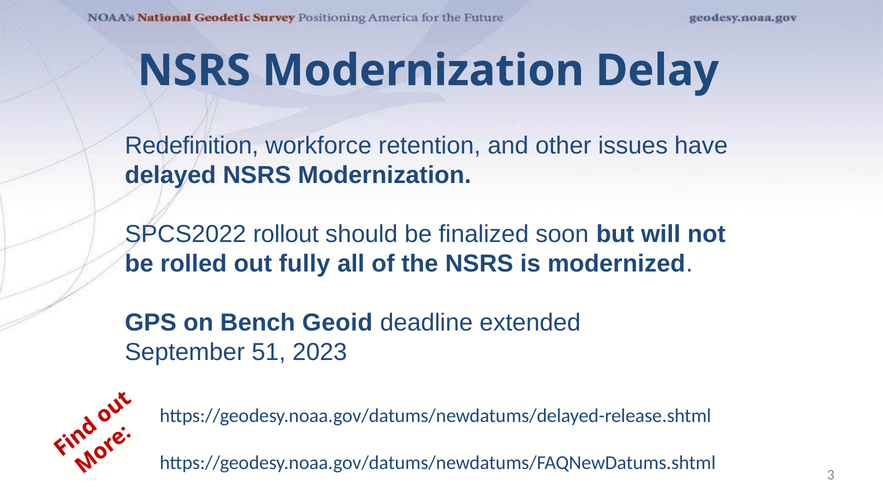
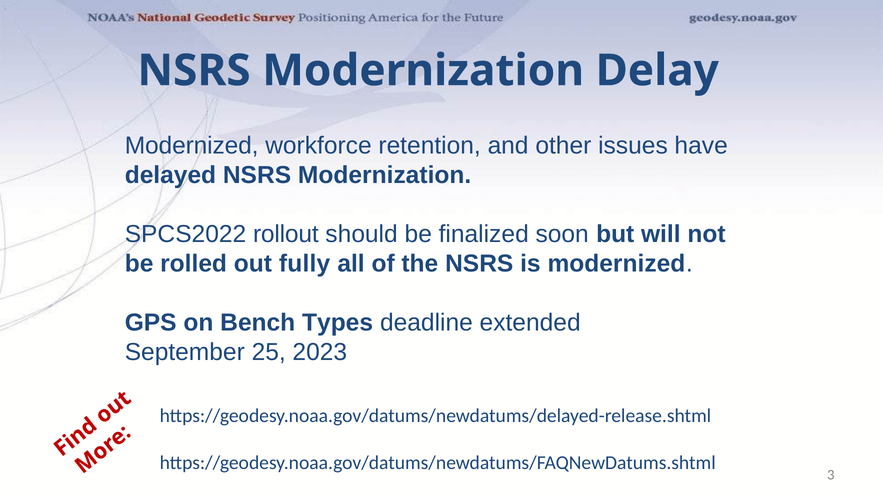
Redefinition: Redefinition -> Modernized (192, 146)
Geoid: Geoid -> Types (338, 322)
51: 51 -> 25 (269, 352)
